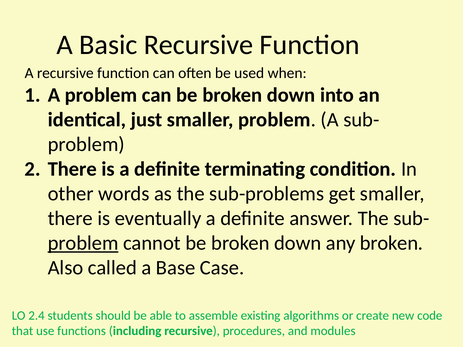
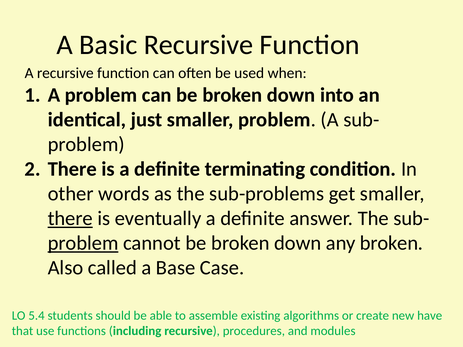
there underline: none -> present (70, 219)
2.4: 2.4 -> 5.4 (36, 316)
code: code -> have (430, 316)
